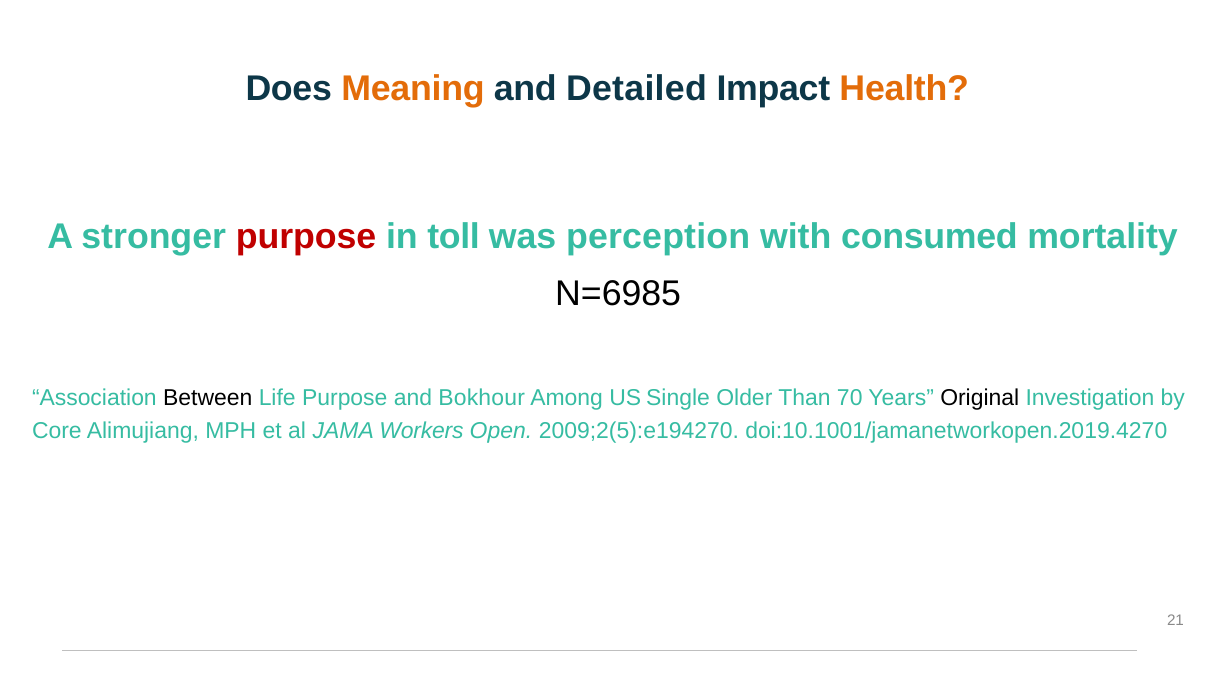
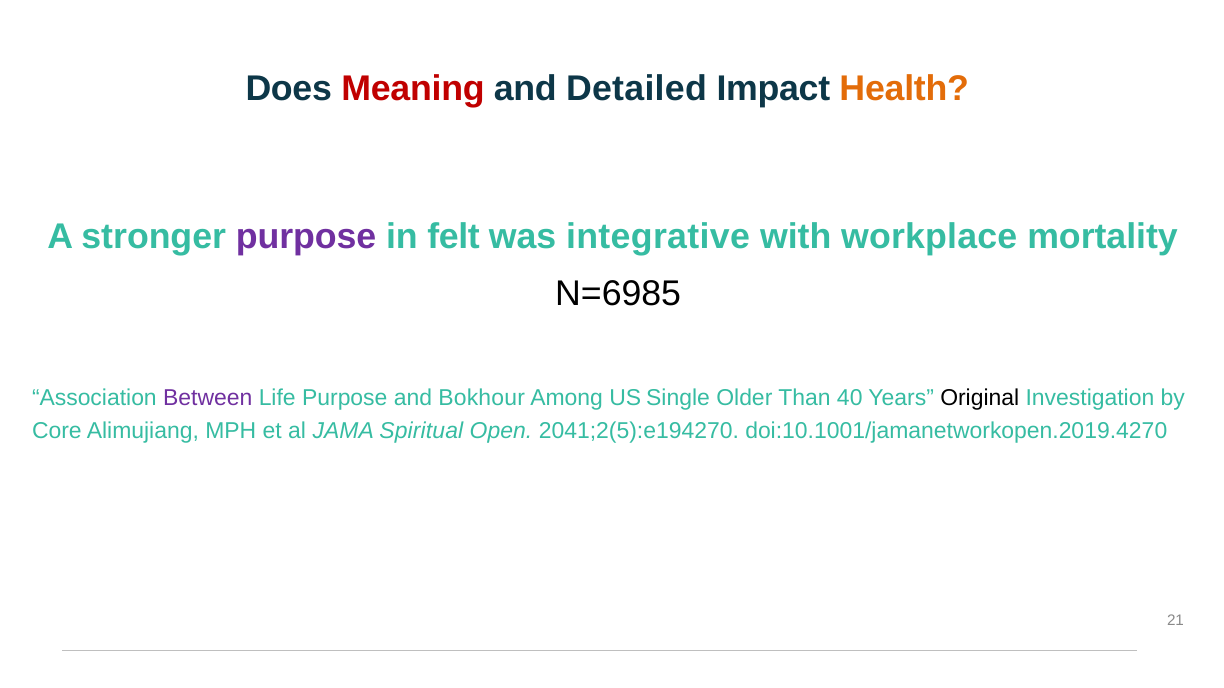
Meaning colour: orange -> red (413, 89)
purpose colour: red -> purple (306, 237)
toll: toll -> felt (454, 237)
perception: perception -> integrative (658, 237)
consumed: consumed -> workplace (929, 237)
Between colour: black -> purple (208, 399)
70: 70 -> 40 (850, 399)
Workers: Workers -> Spiritual (421, 431)
2009;2(5):e194270: 2009;2(5):e194270 -> 2041;2(5):e194270 (639, 431)
